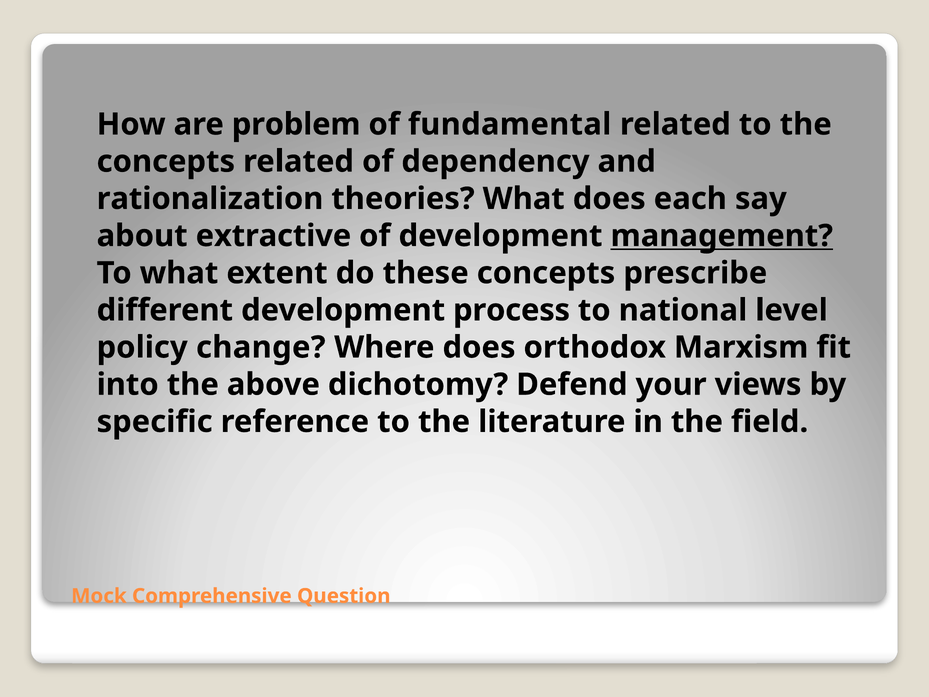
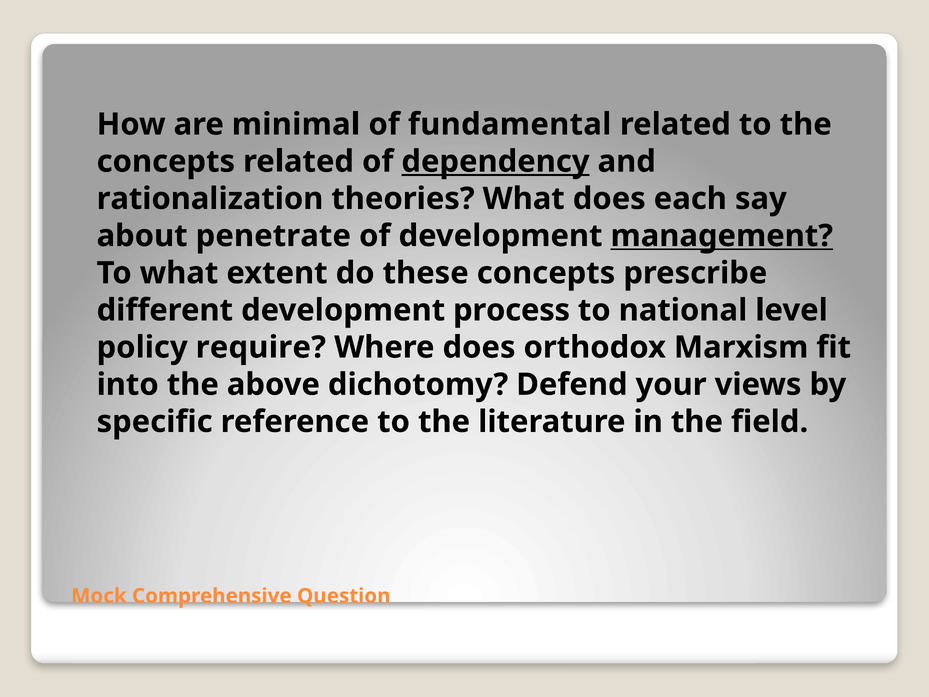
problem: problem -> minimal (296, 124)
dependency underline: none -> present (495, 161)
extractive: extractive -> penetrate (273, 236)
change: change -> require (261, 347)
